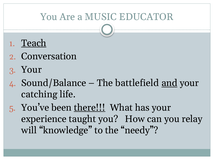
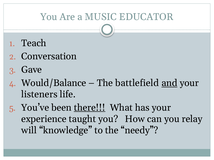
Teach underline: present -> none (34, 43)
Your: Your -> Gave (32, 70)
Sound/Balance: Sound/Balance -> Would/Balance (54, 83)
catching: catching -> listeners (39, 95)
